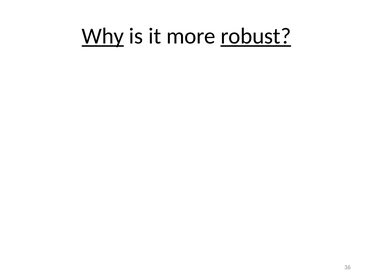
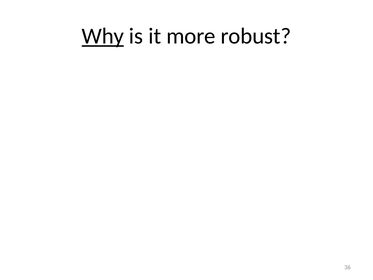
robust underline: present -> none (256, 36)
